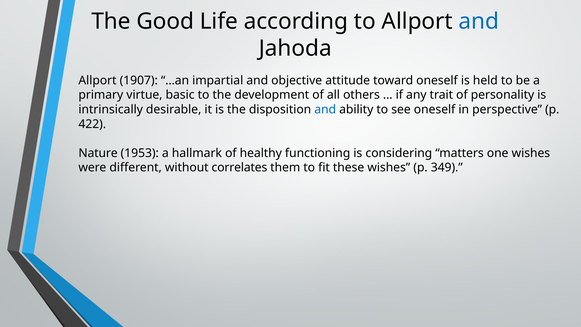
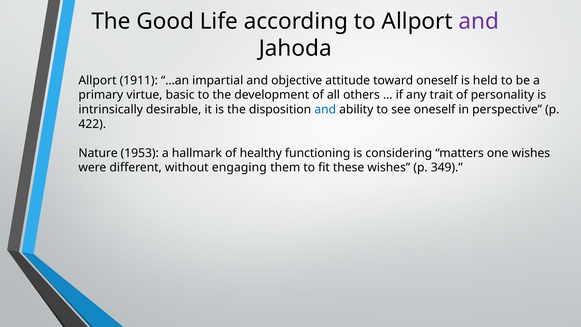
and colour: blue -> purple (479, 21)
1907: 1907 -> 1911 (139, 80)
correlates: correlates -> engaging (239, 168)
